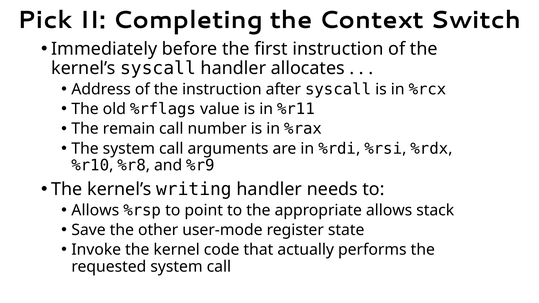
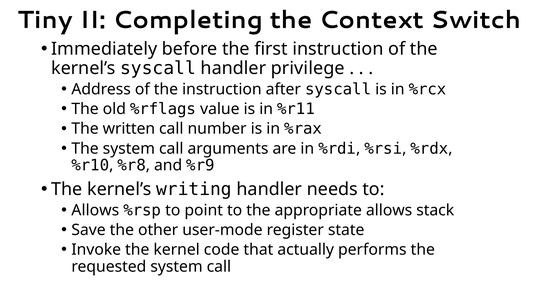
Pick: Pick -> Tiny (45, 20)
allocates: allocates -> privilege (308, 68)
remain: remain -> written (129, 129)
